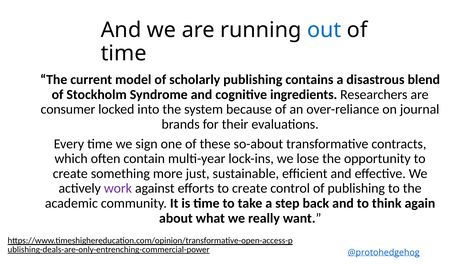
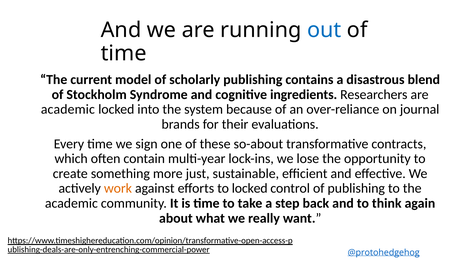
consumer: consumer -> academic (68, 110)
work colour: purple -> orange (118, 189)
efforts to create: create -> locked (250, 189)
